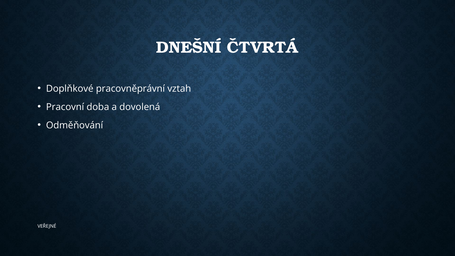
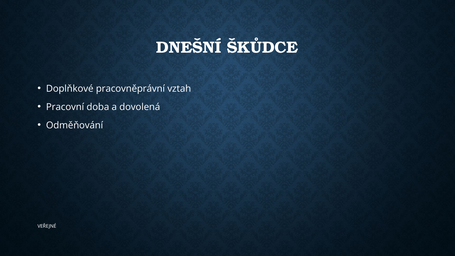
ČTVRTÁ: ČTVRTÁ -> ŠKŮDCE (262, 47)
